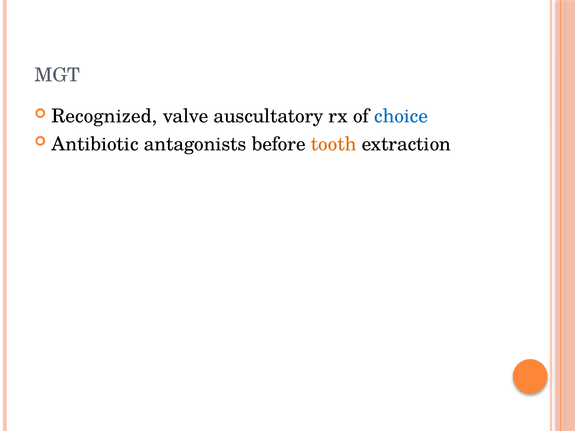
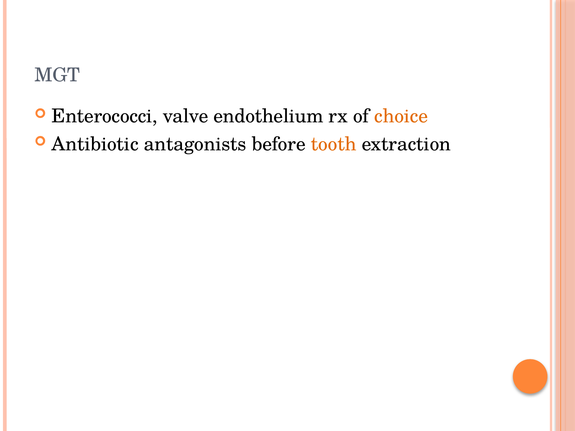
Recognized: Recognized -> Enterococci (105, 116)
auscultatory: auscultatory -> endothelium (268, 116)
choice colour: blue -> orange (401, 116)
